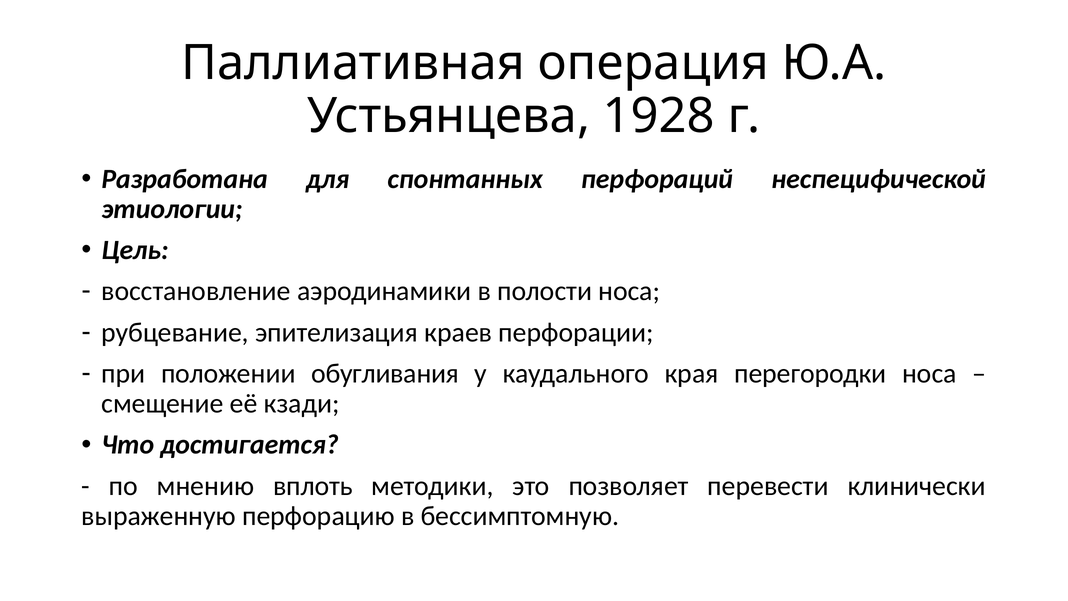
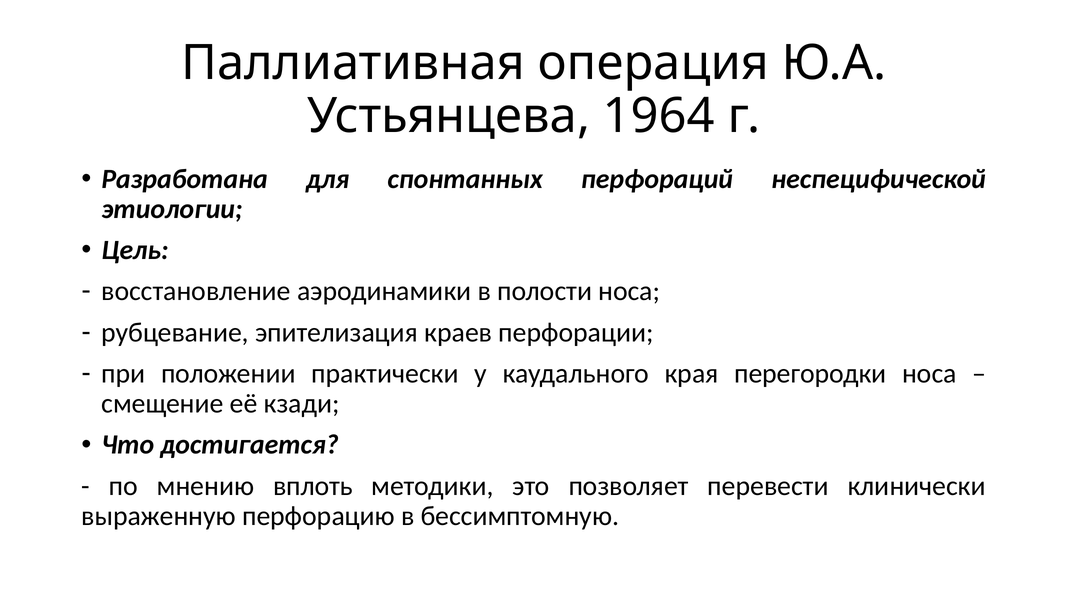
1928: 1928 -> 1964 (659, 116)
обугливания: обугливания -> практически (385, 373)
